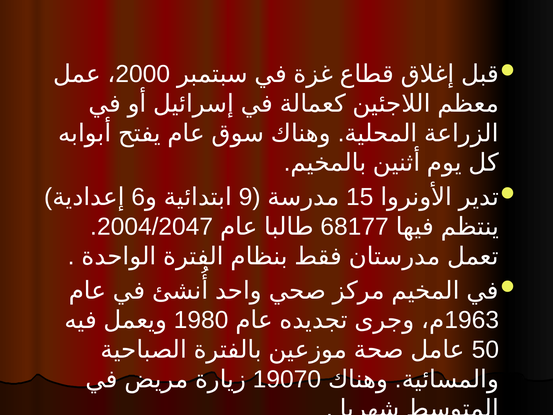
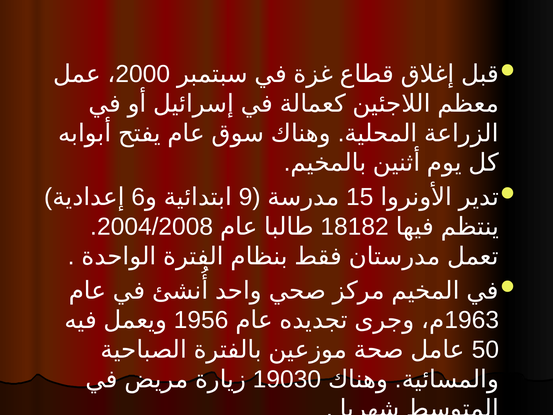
2004/2047: 2004/2047 -> 2004/2008 (155, 227)
68177: 68177 -> 18182 (355, 227)
1980: 1980 -> 1956 (201, 320)
19070: 19070 -> 19030 (287, 379)
